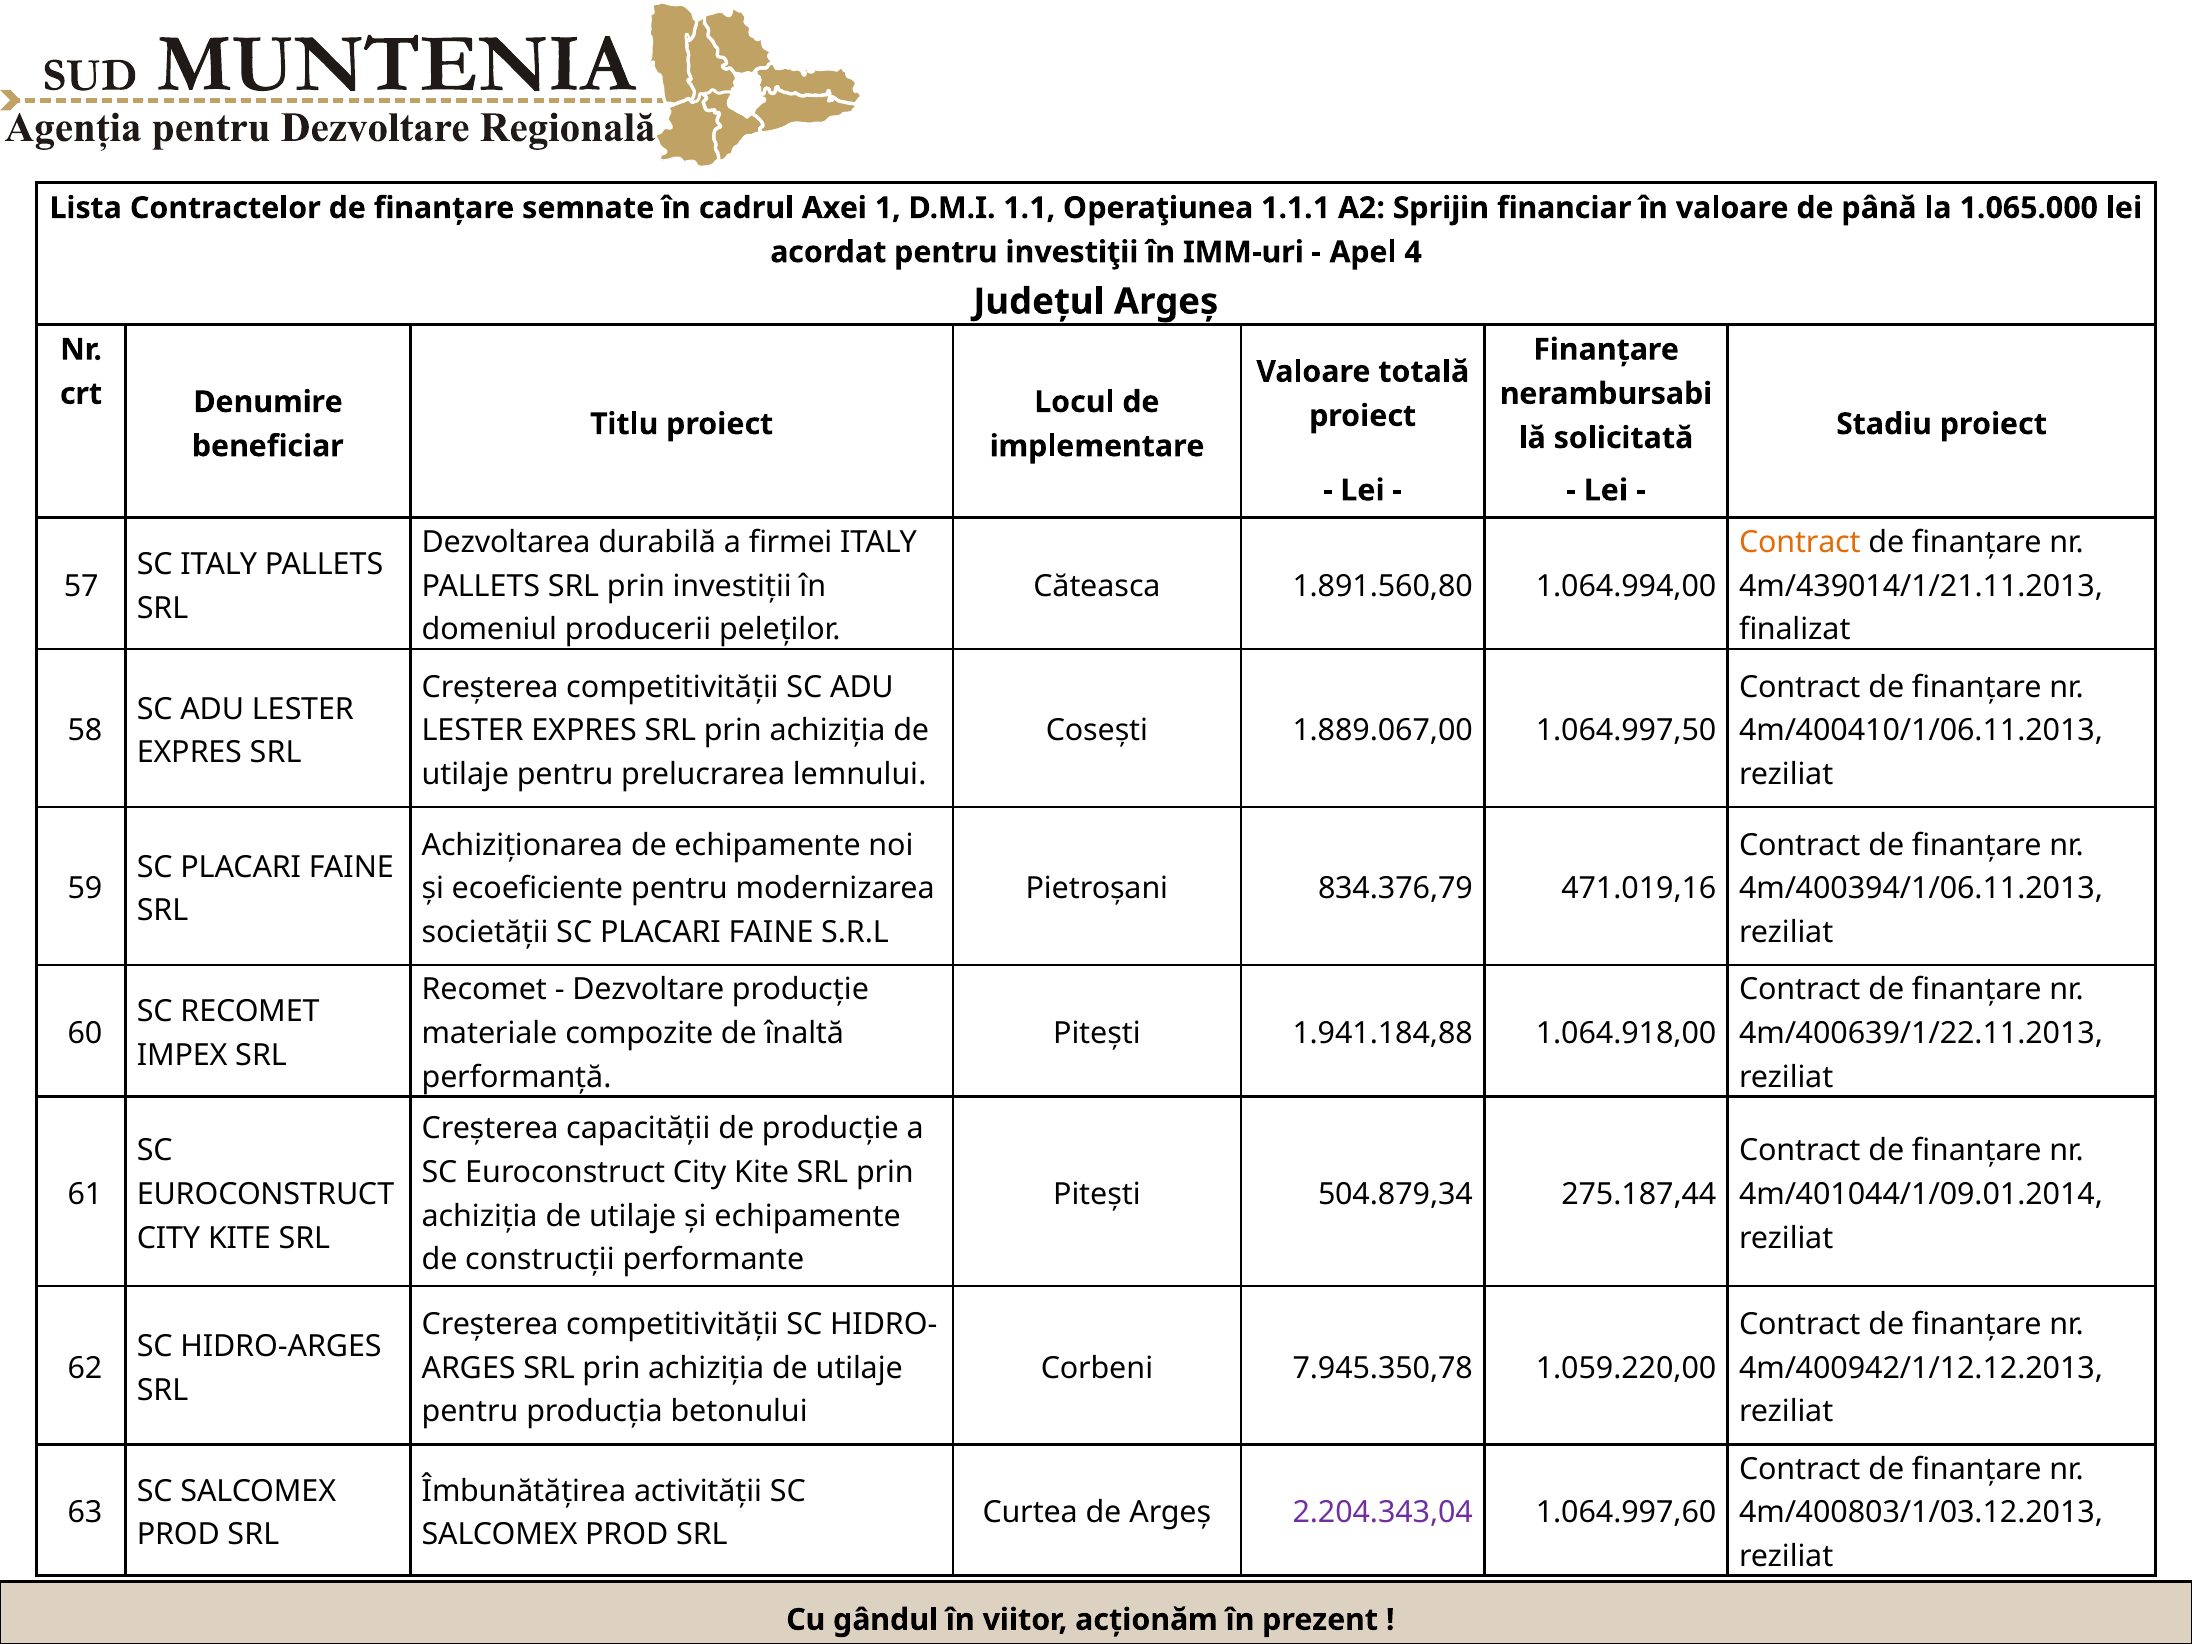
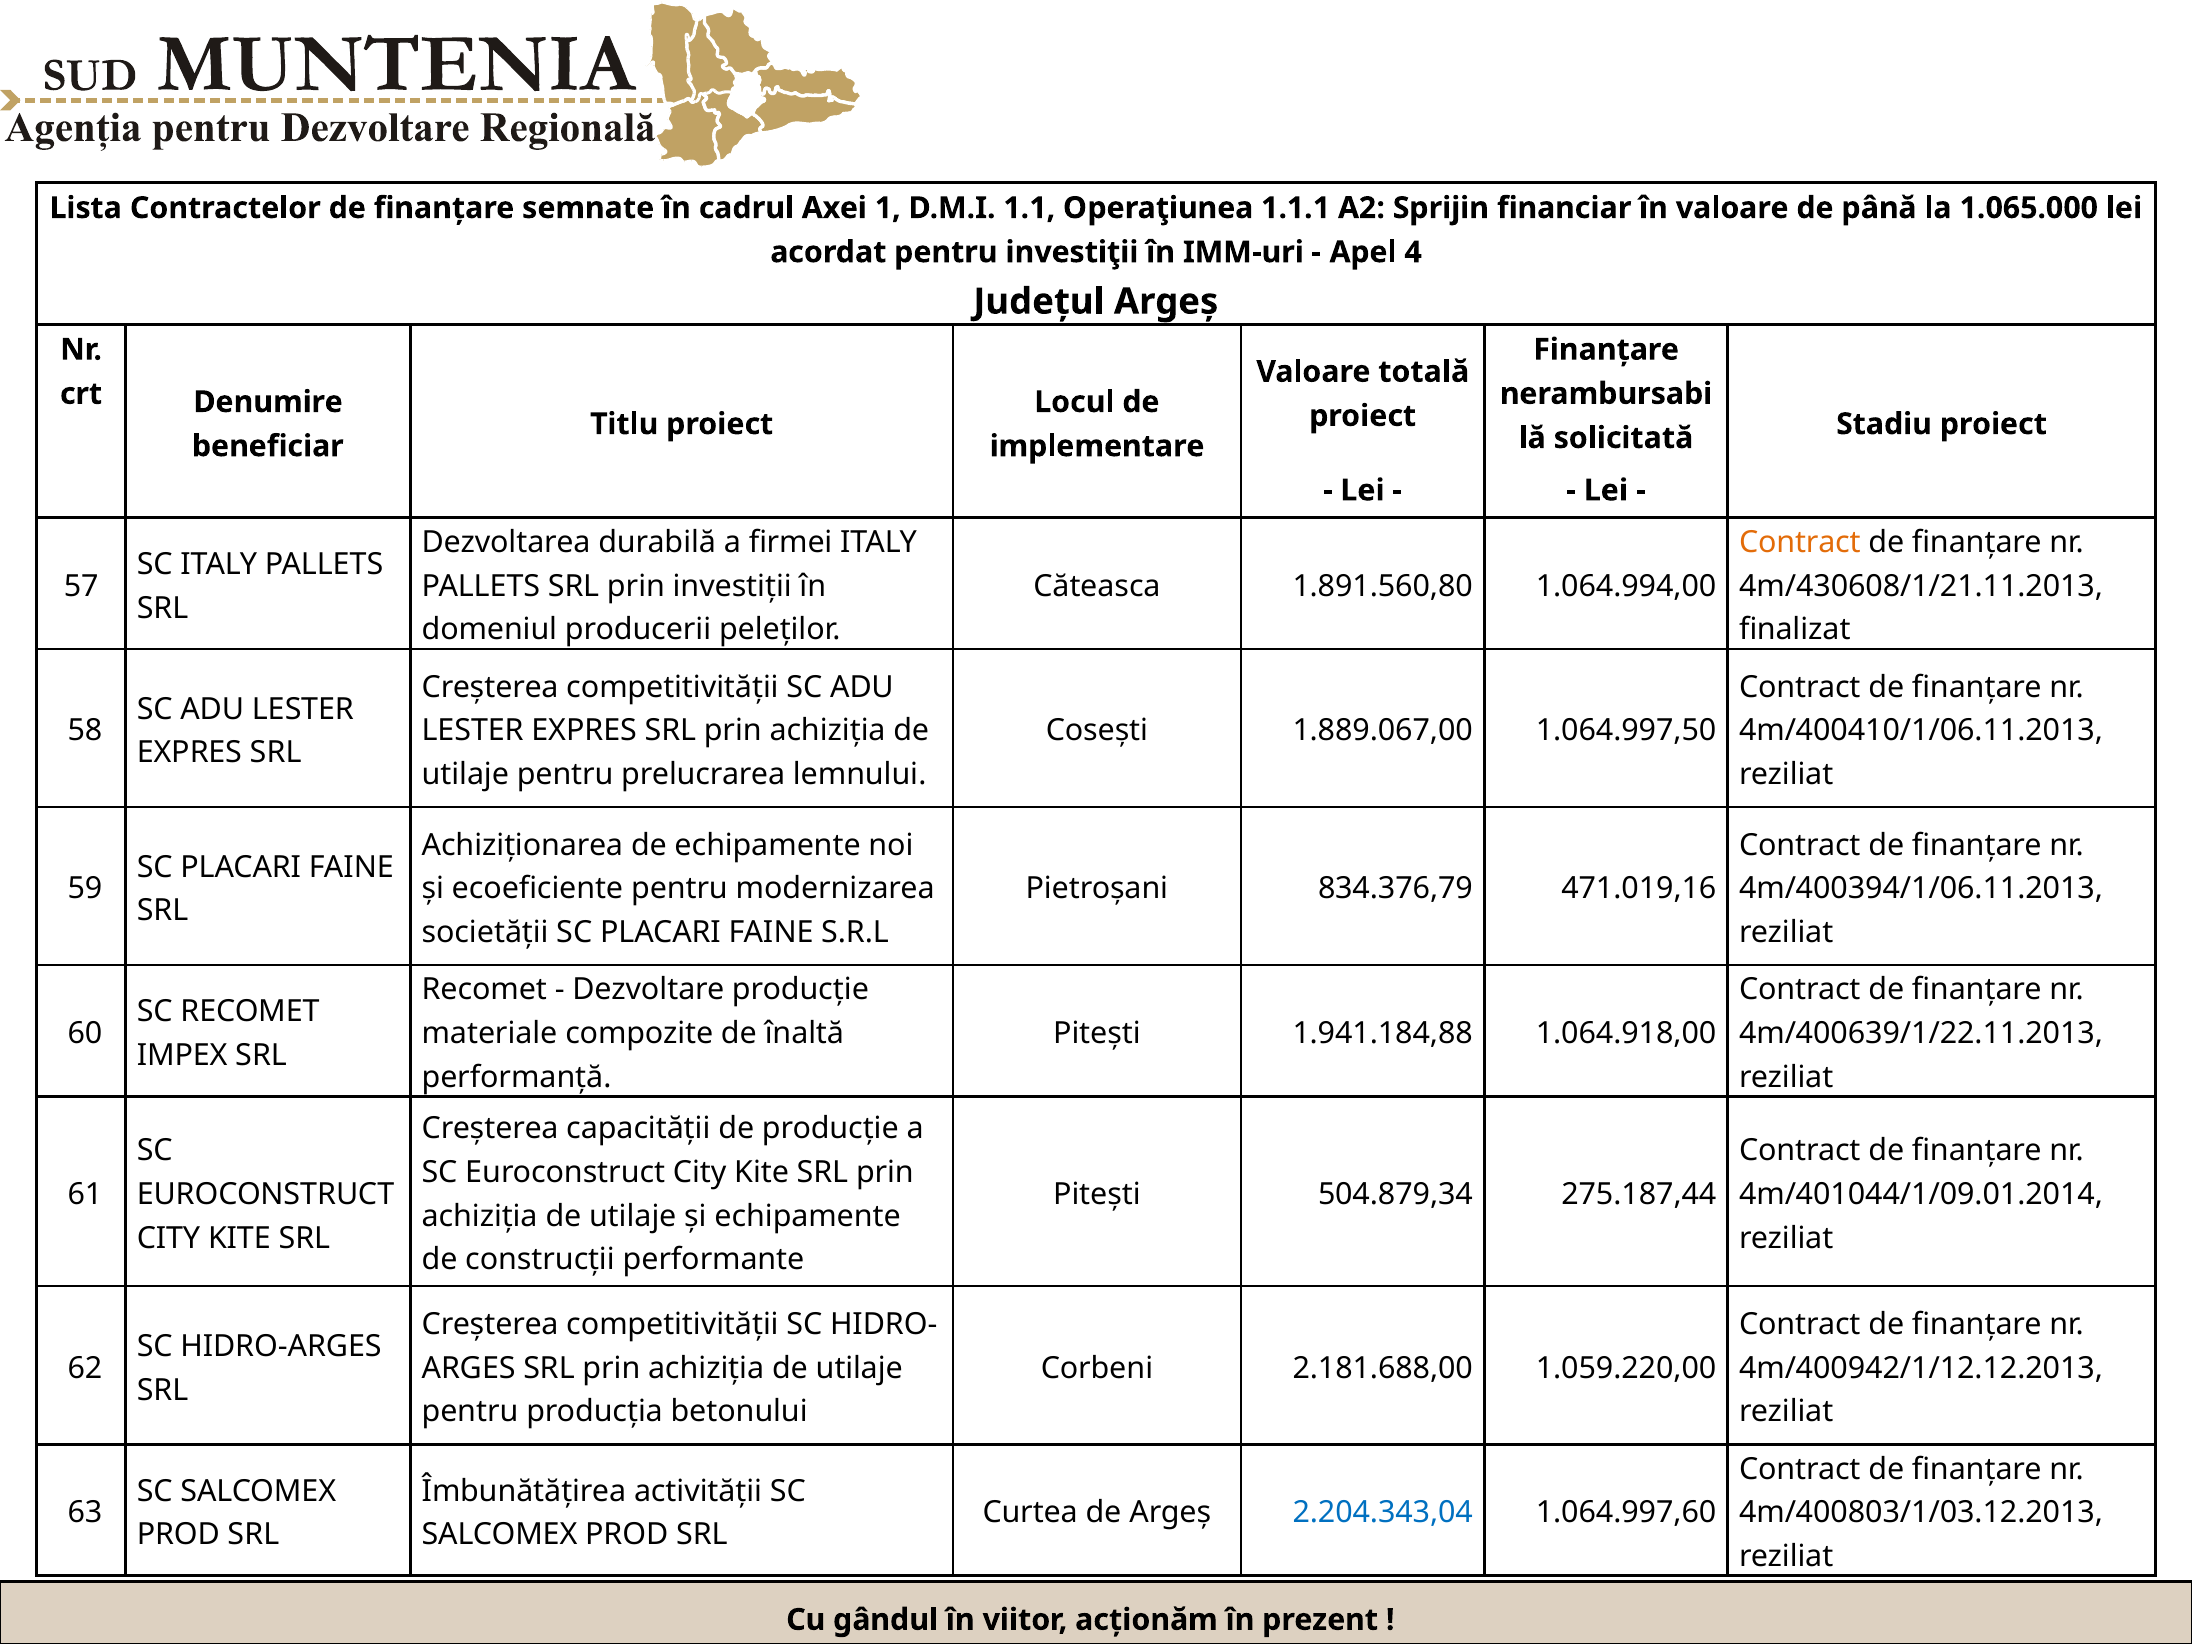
4m/439014/1/21.11.2013: 4m/439014/1/21.11.2013 -> 4m/430608/1/21.11.2013 (1921, 586)
7.945.350,78: 7.945.350,78 -> 2.181.688,00 (1383, 1368)
2.204.343,04 colour: purple -> blue (1383, 1513)
